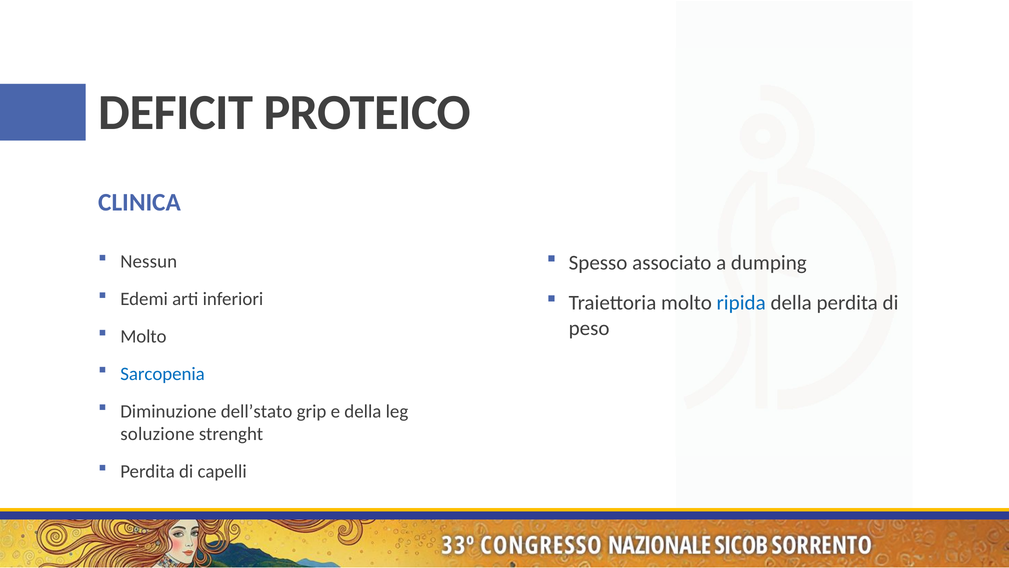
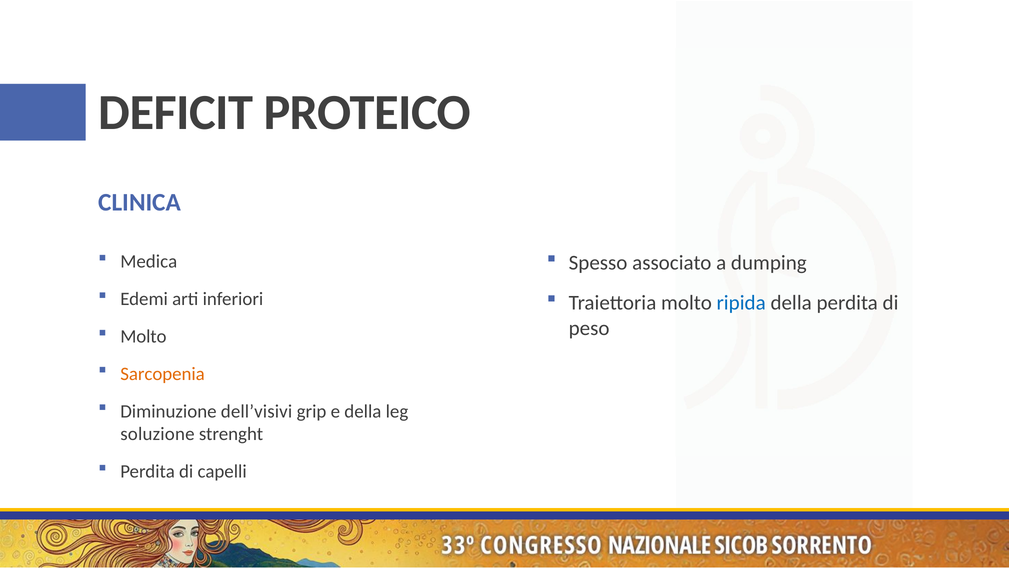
Nessun: Nessun -> Medica (149, 261)
Sarcopenia colour: blue -> orange (163, 374)
dell’stato: dell’stato -> dell’visivi (257, 411)
